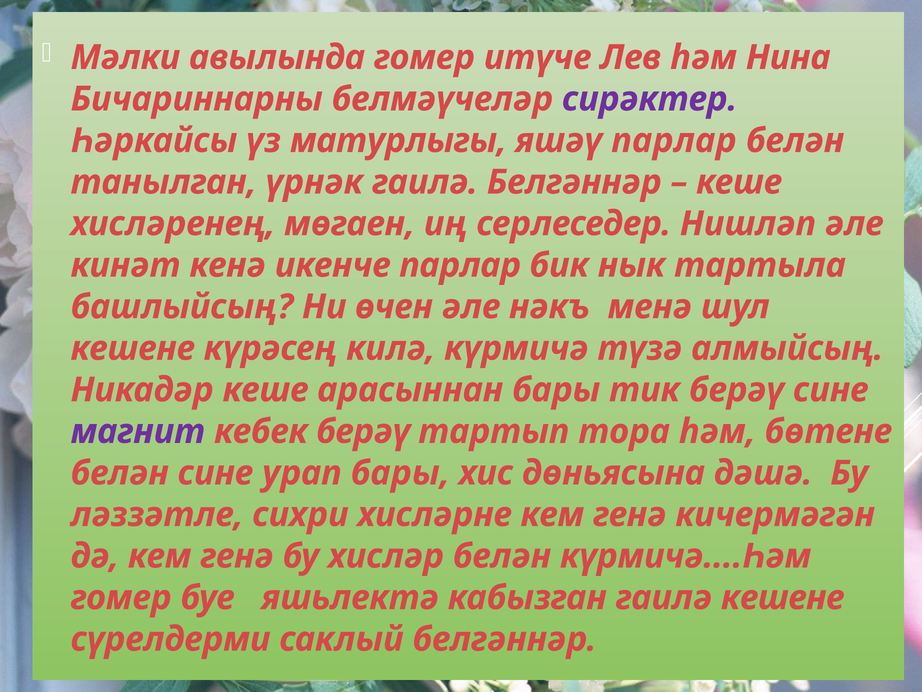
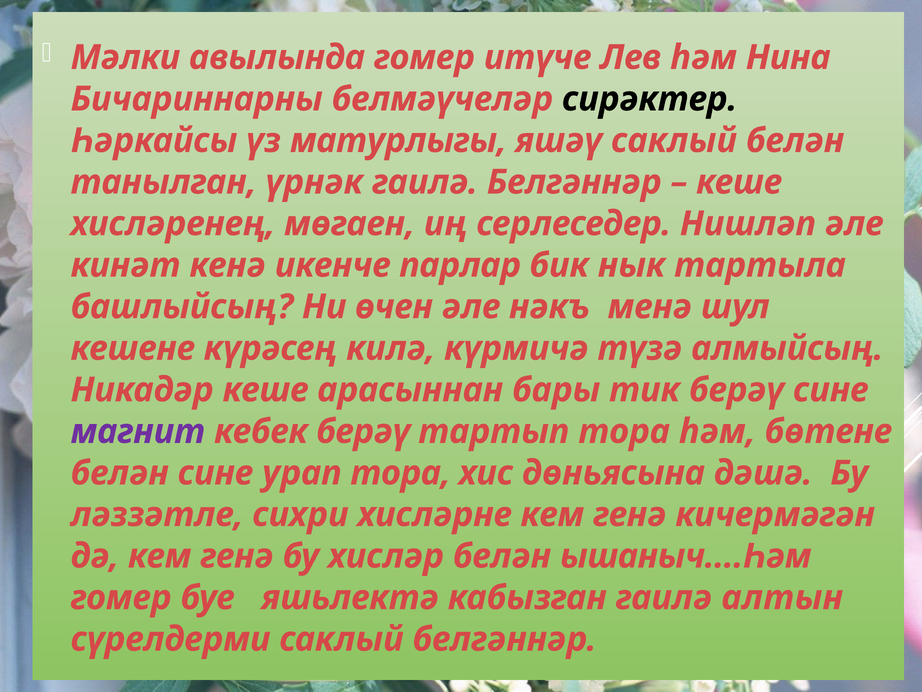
сирәктер colour: purple -> black (650, 99)
яшәү парлар: парлар -> саклый (674, 140)
урап бары: бары -> тора (401, 473)
күрмичә....Һәм: күрмичә....Һәм -> ышаныч....Һәм (686, 556)
гаилә кешене: кешене -> алтын (782, 597)
